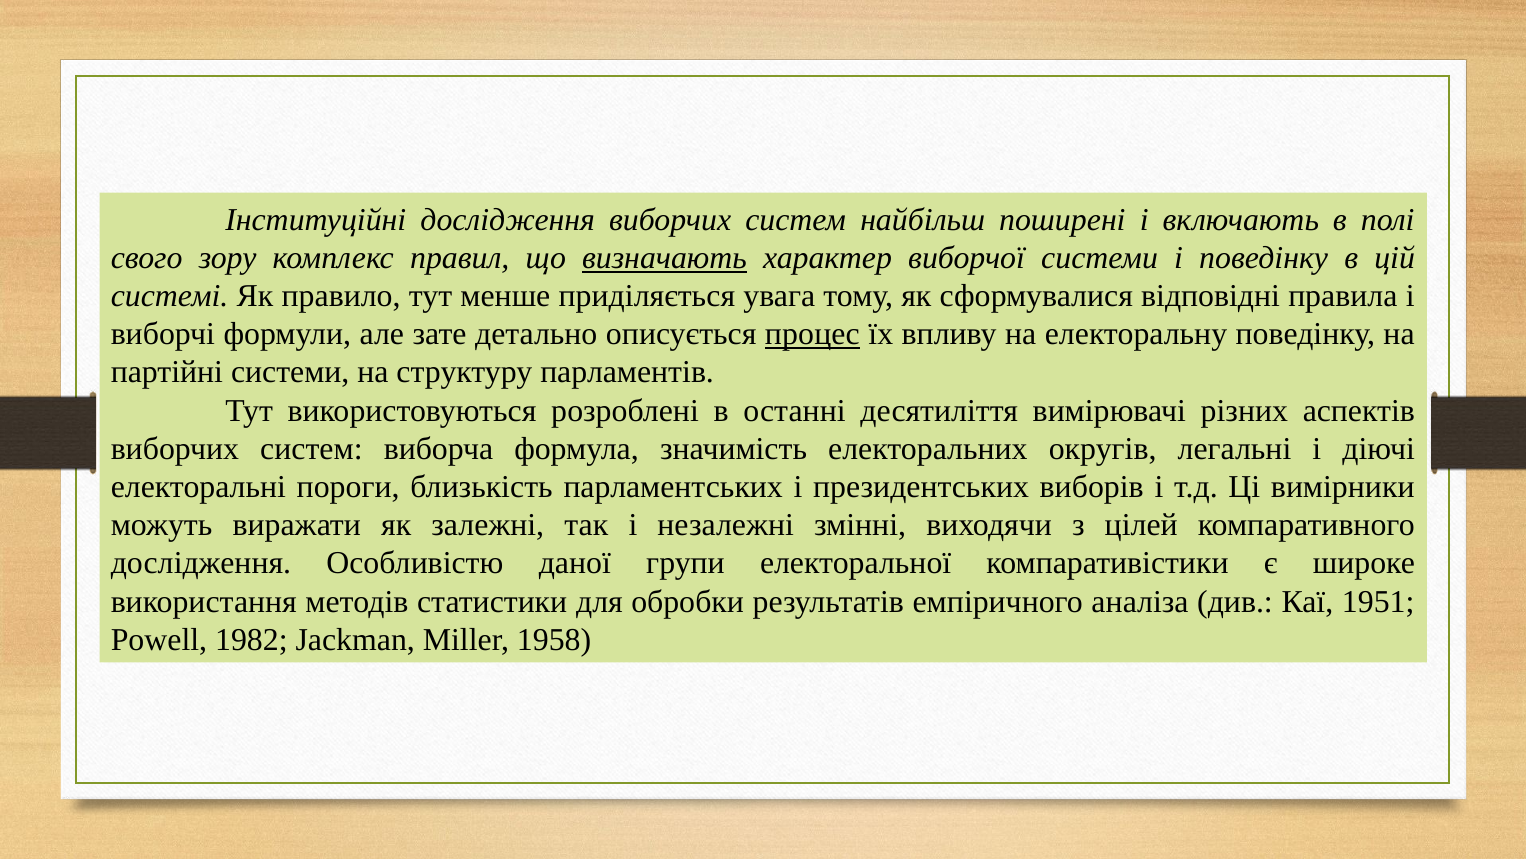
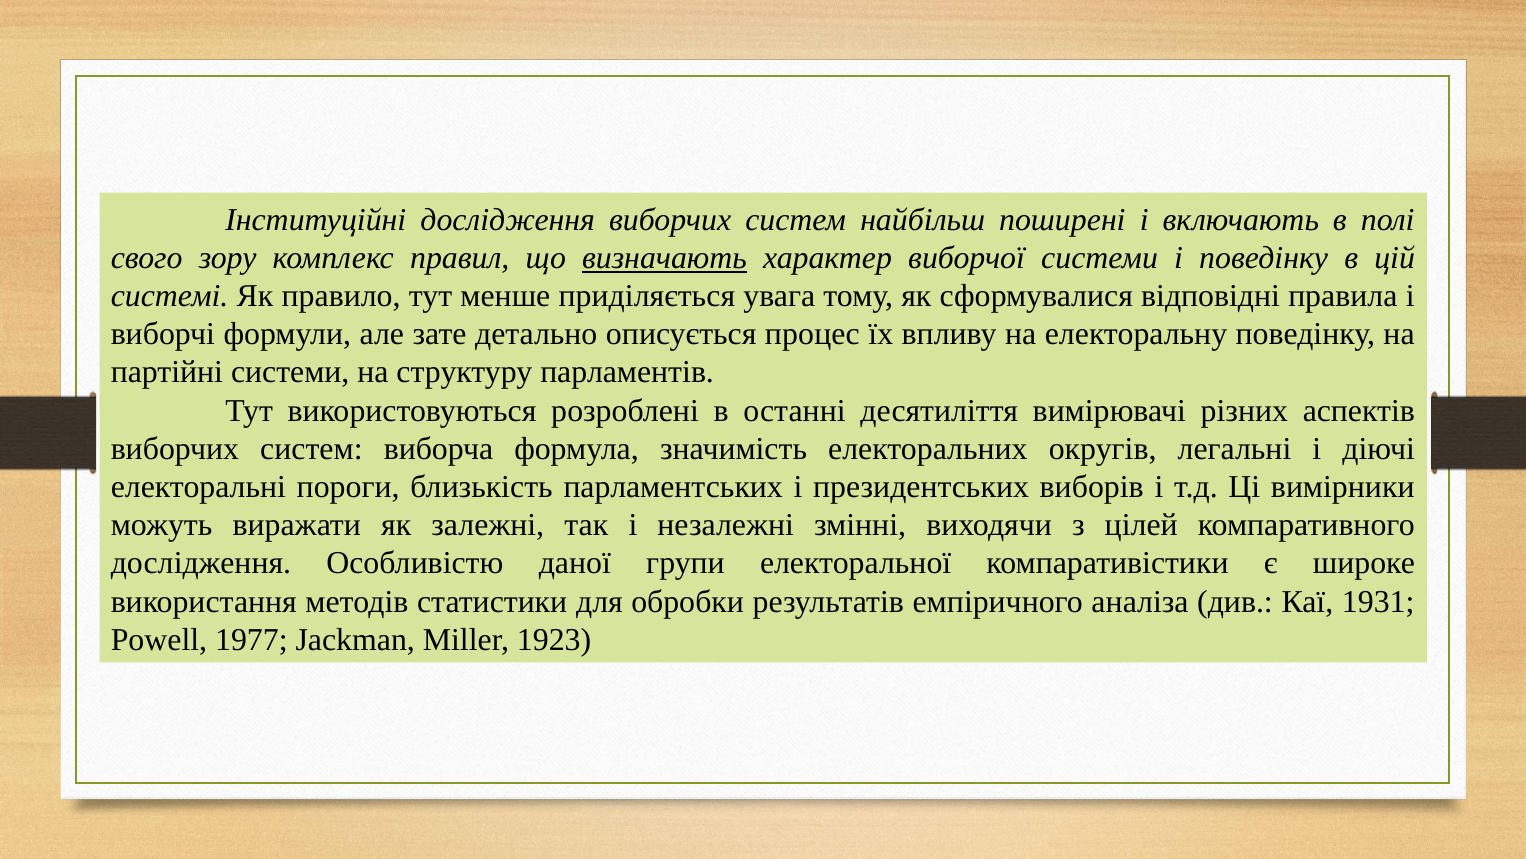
процес underline: present -> none (812, 334)
1951: 1951 -> 1931 (1378, 601)
1982: 1982 -> 1977 (251, 639)
1958: 1958 -> 1923 (554, 639)
